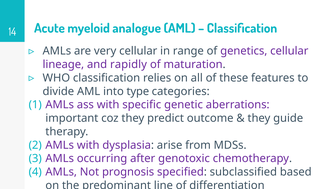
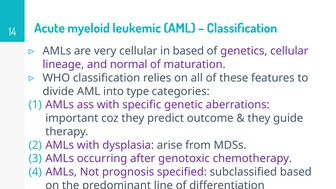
analogue: analogue -> leukemic (137, 28)
in range: range -> based (188, 51)
rapidly: rapidly -> normal (129, 64)
